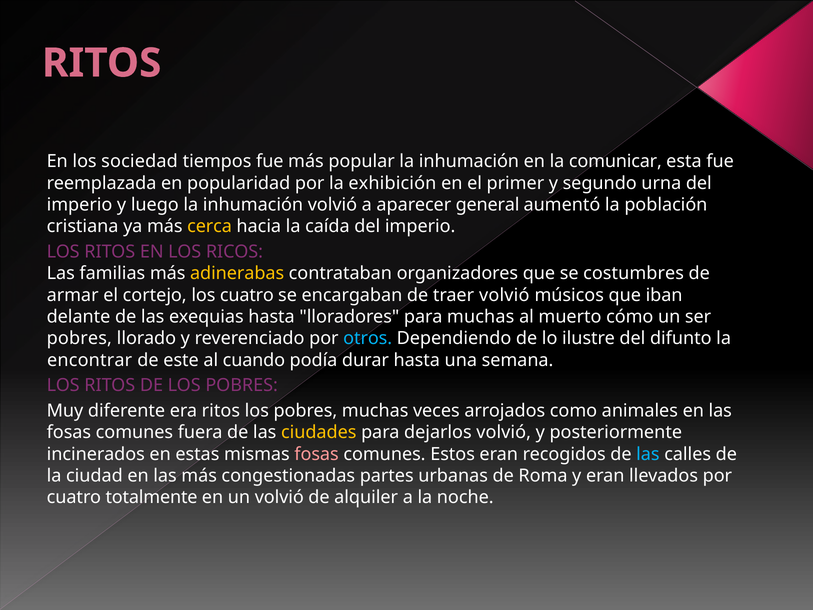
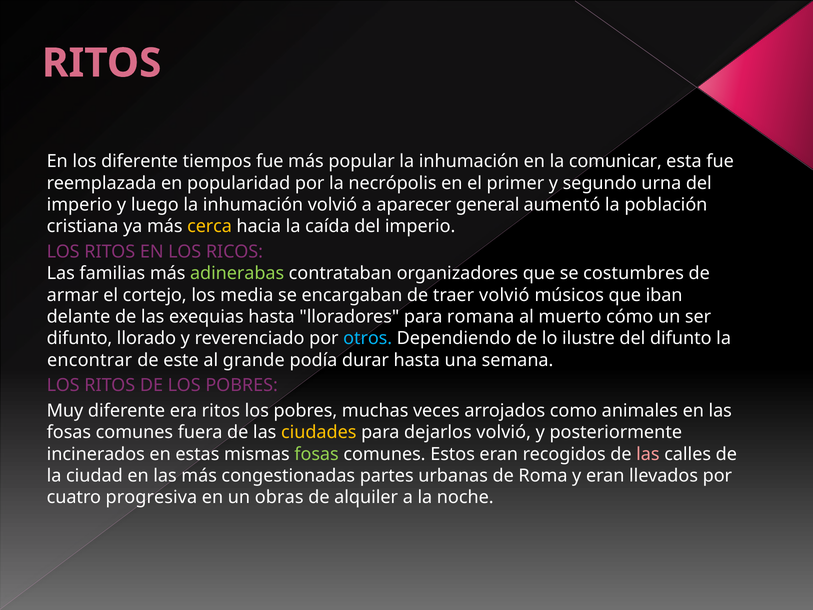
los sociedad: sociedad -> diferente (140, 161)
exhibición: exhibición -> necrópolis (392, 183)
adinerabas colour: yellow -> light green (237, 273)
los cuatro: cuatro -> media (247, 295)
para muchas: muchas -> romana (481, 317)
pobres: pobres -> difunto (79, 338)
cuando: cuando -> grande (254, 360)
fosas colour: pink -> light green (317, 454)
las colour: light blue -> pink (648, 454)
totalmente: totalmente -> progresiva (151, 497)
un volvió: volvió -> obras (279, 497)
